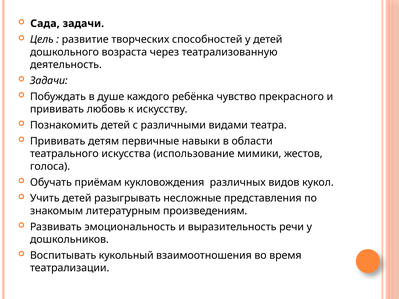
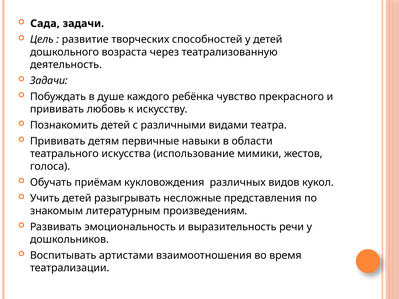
кукольный: кукольный -> артистами (126, 256)
